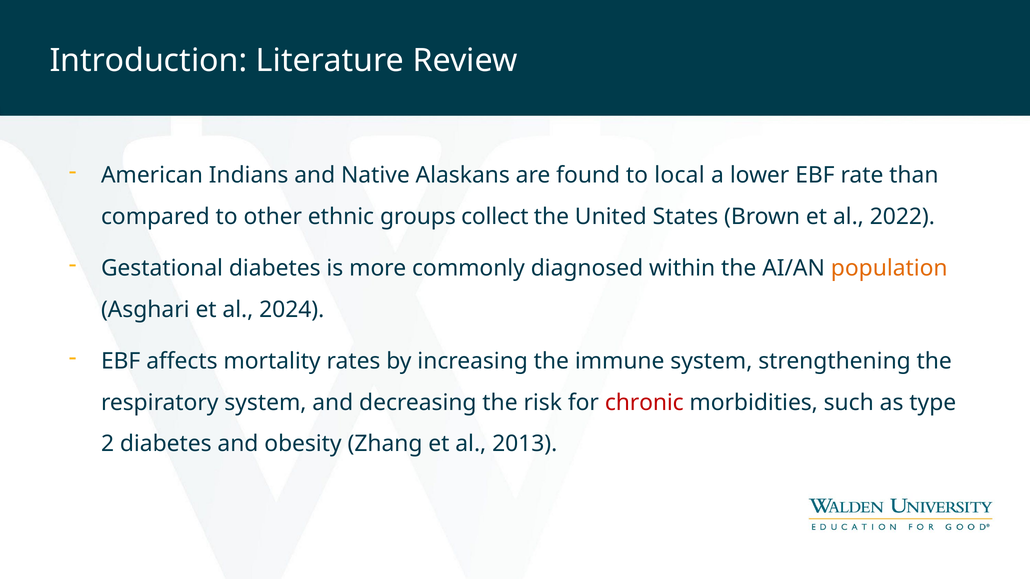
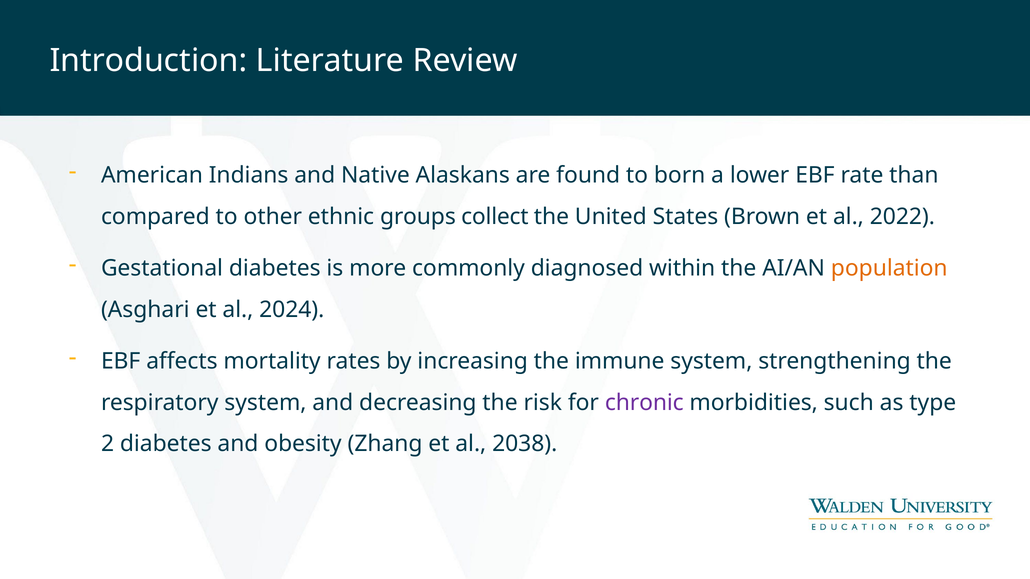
local: local -> born (680, 176)
chronic colour: red -> purple (644, 403)
2013: 2013 -> 2038 (525, 444)
